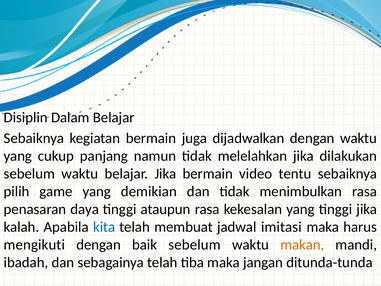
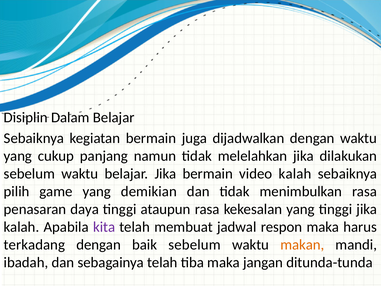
video tentu: tentu -> kalah (295, 174)
kita colour: blue -> purple (104, 227)
imitasi: imitasi -> respon (281, 227)
mengikuti: mengikuti -> terkadang (34, 245)
